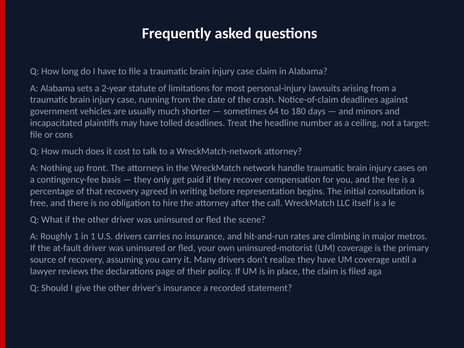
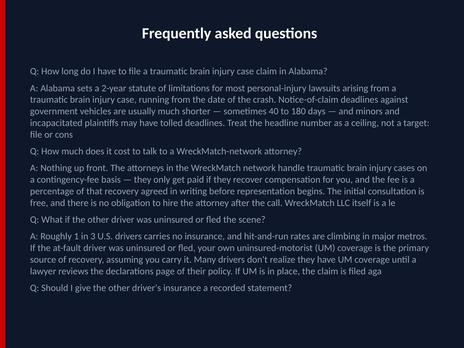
64: 64 -> 40 (274, 111)
in 1: 1 -> 3 (93, 236)
